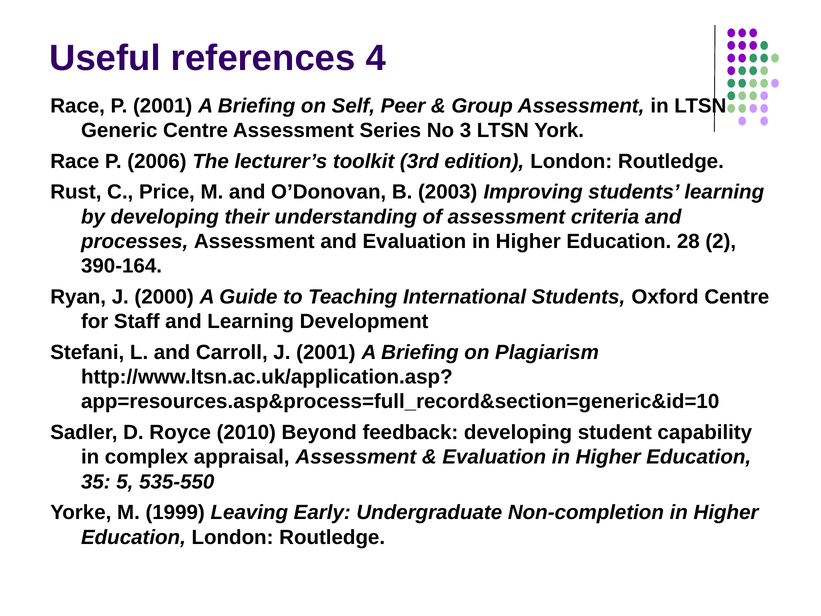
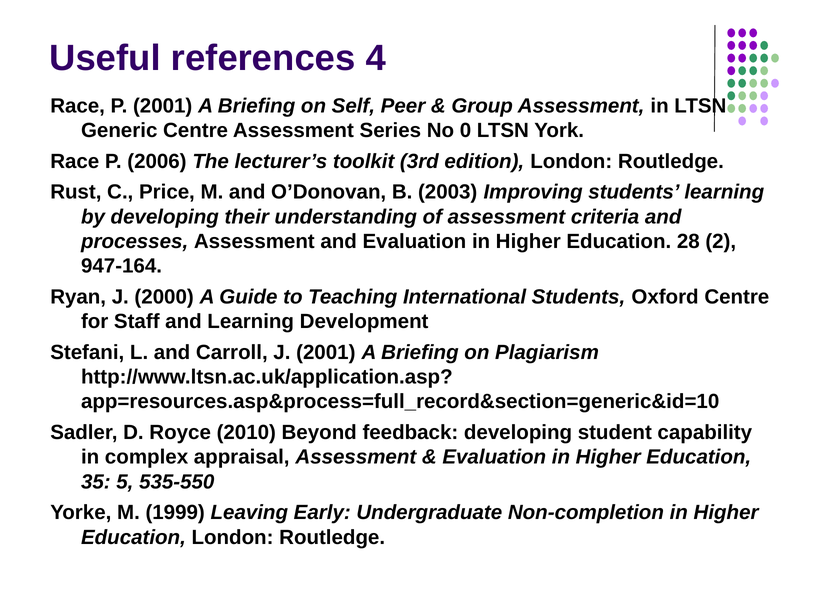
3: 3 -> 0 (465, 131)
390-164: 390-164 -> 947-164 (122, 266)
